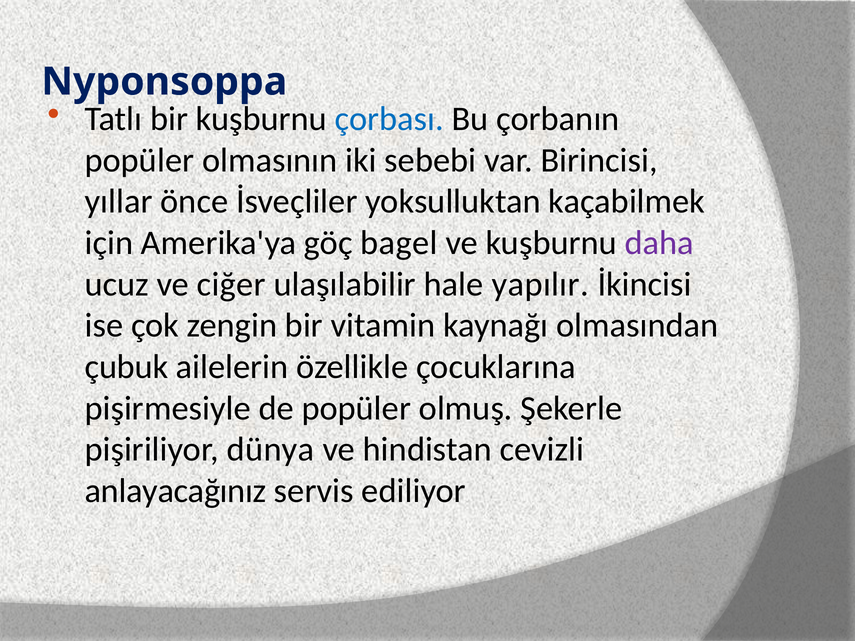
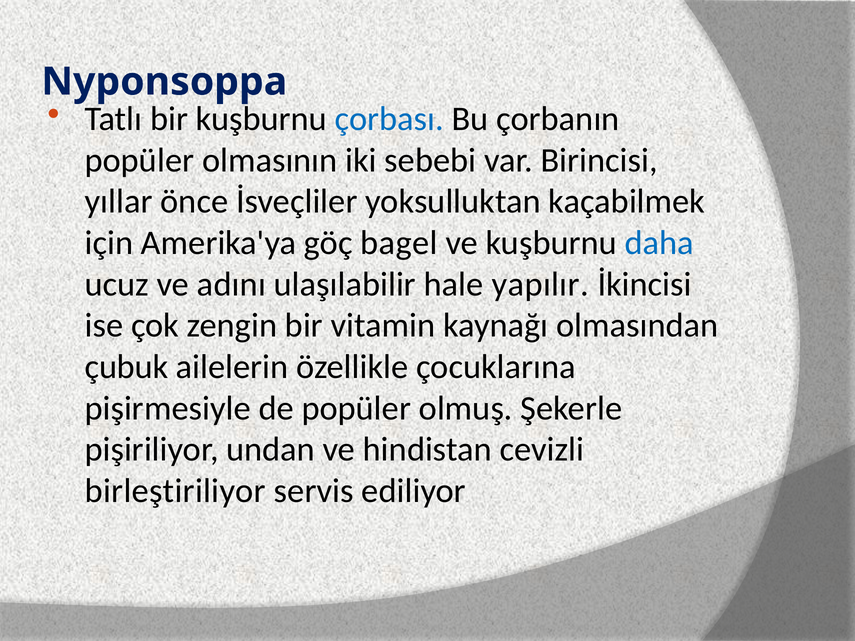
daha colour: purple -> blue (659, 243)
ciğer: ciğer -> adını (231, 284)
dünya: dünya -> undan (271, 450)
anlayacağınız: anlayacağınız -> birleştiriliyor (175, 491)
